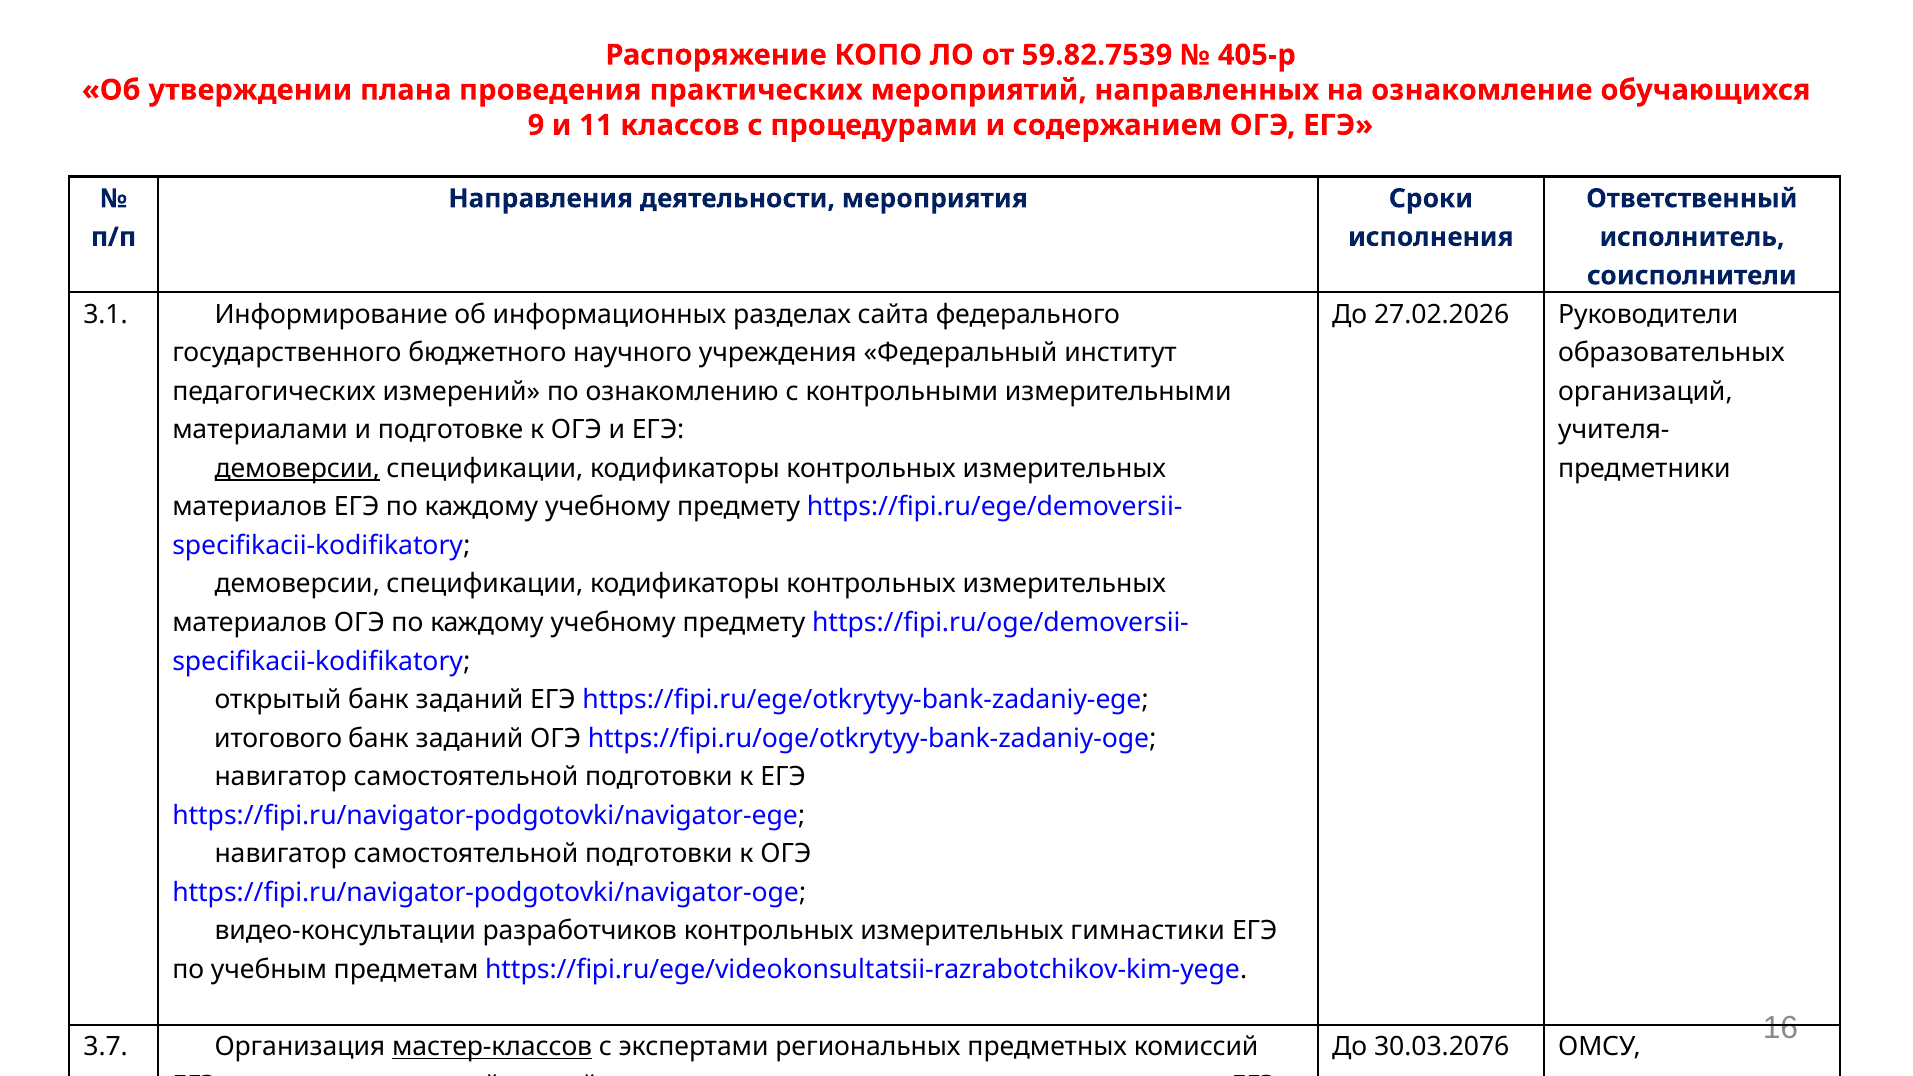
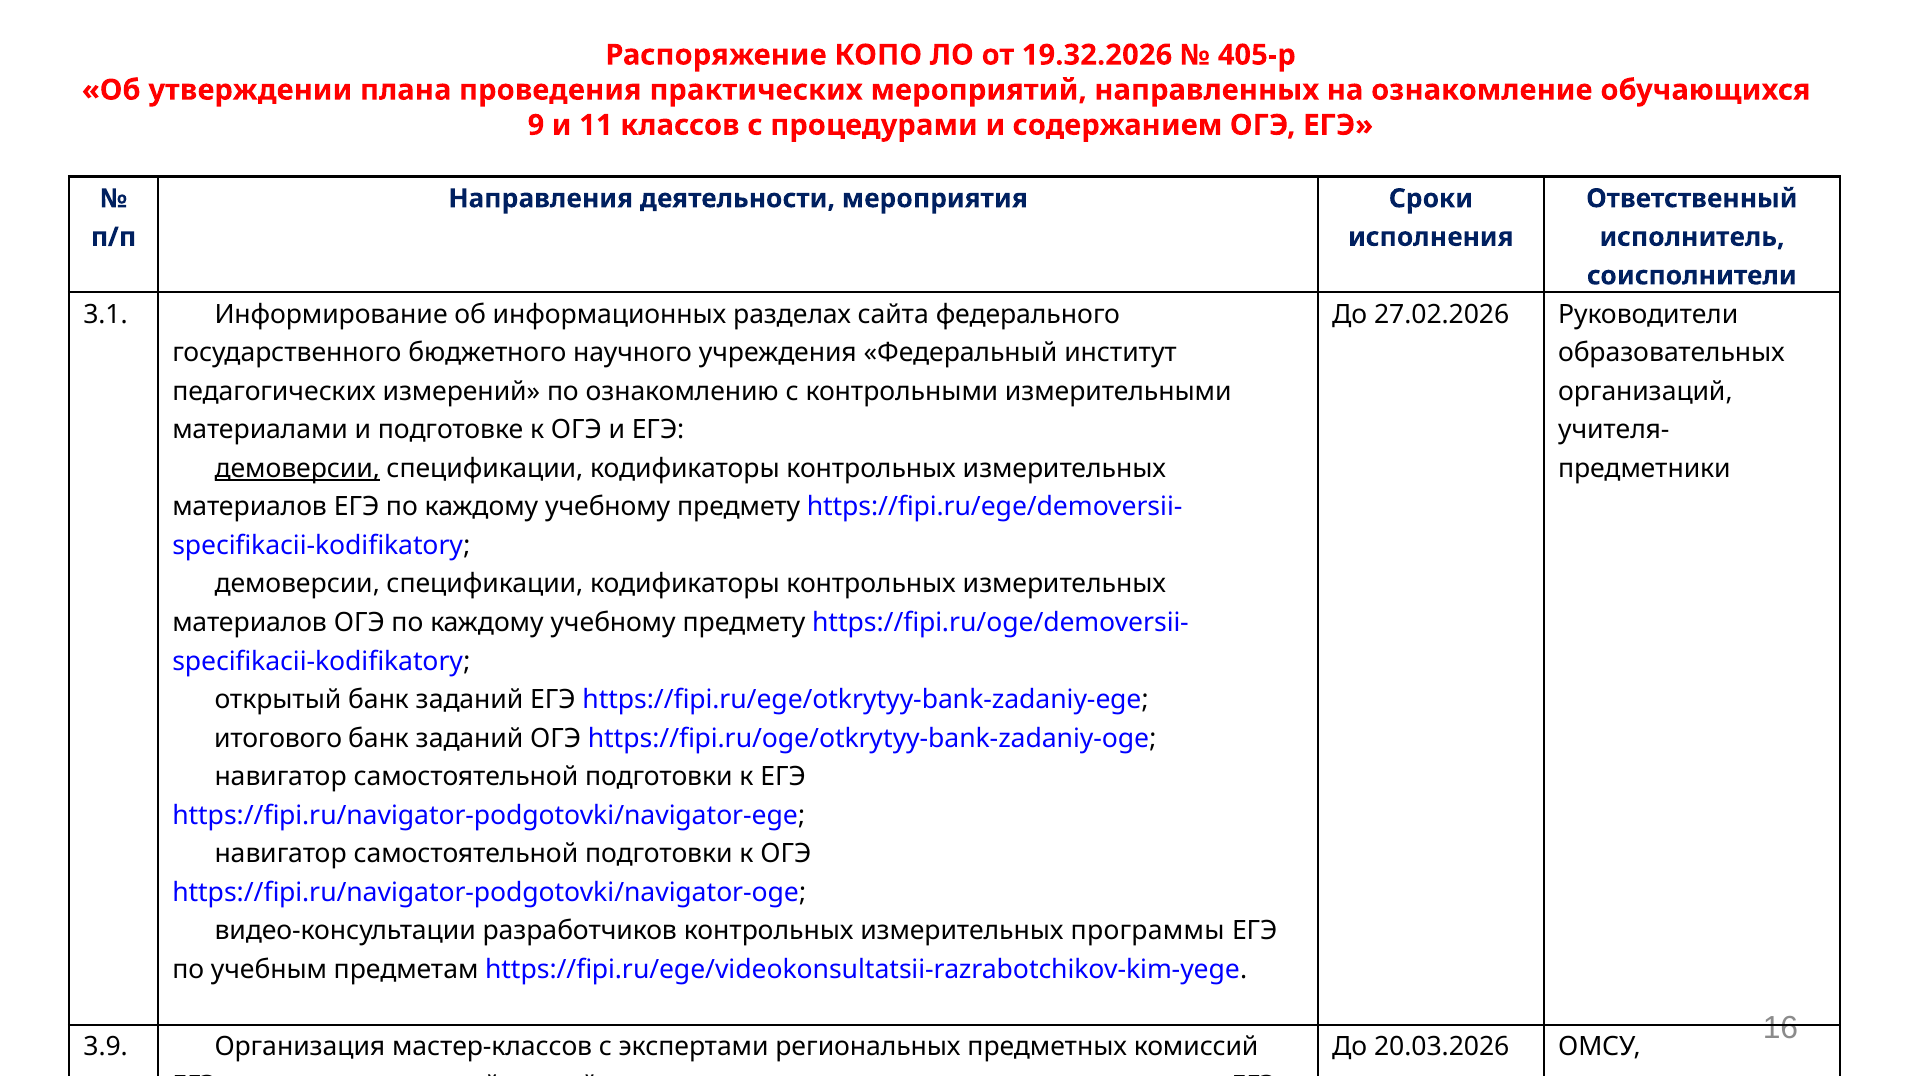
59.82.7539: 59.82.7539 -> 19.32.2026 (1097, 55)
гимнастики: гимнастики -> программы (1148, 931)
3.7: 3.7 -> 3.9 (106, 1047)
мастер-классов underline: present -> none (492, 1047)
30.03.2076: 30.03.2076 -> 20.03.2026 (1442, 1047)
